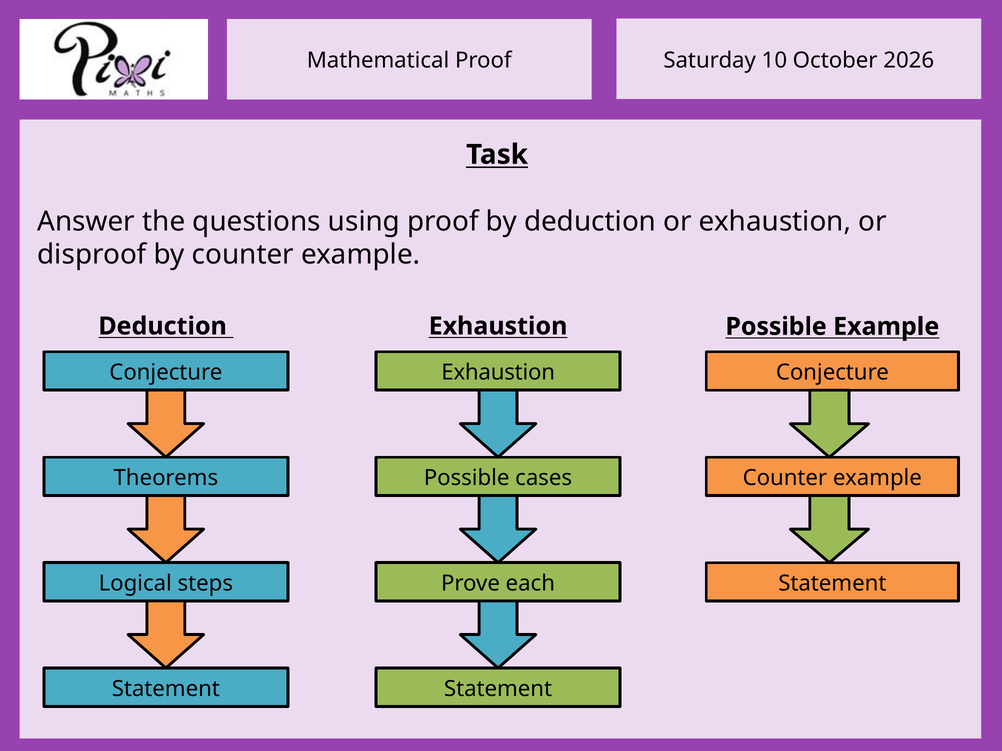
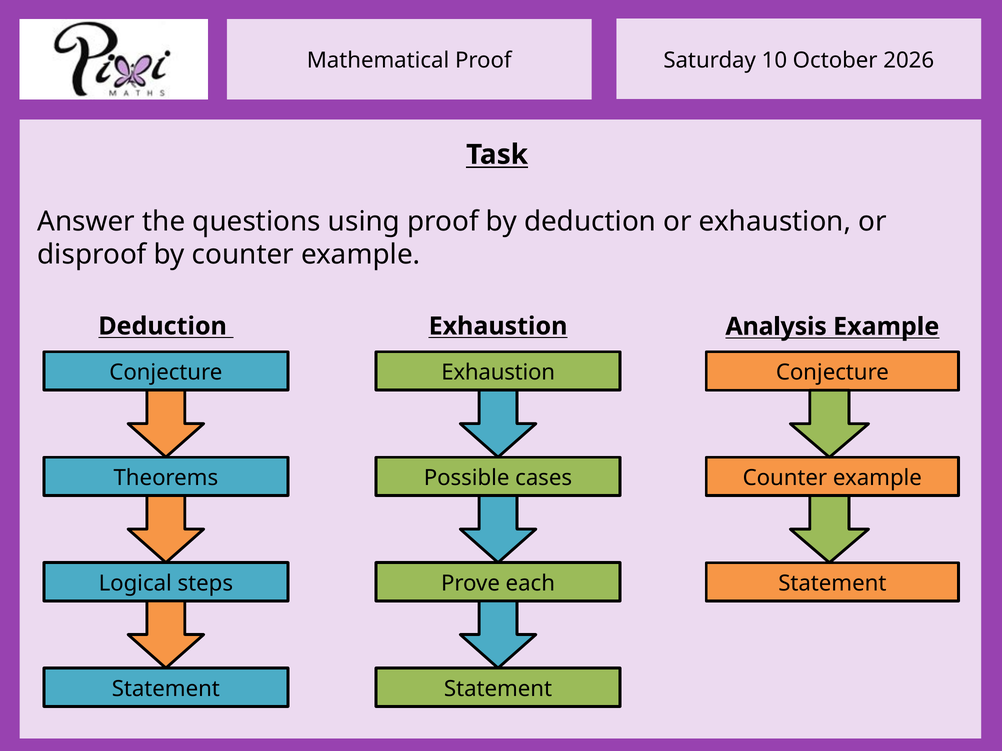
Deduction Exhaustion Possible: Possible -> Analysis (776, 327)
